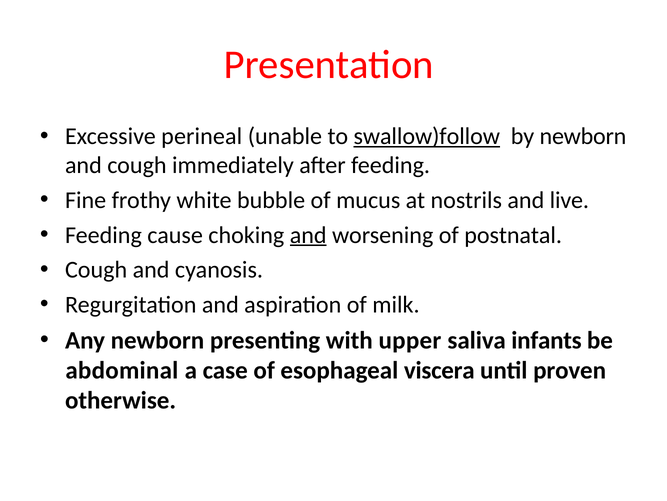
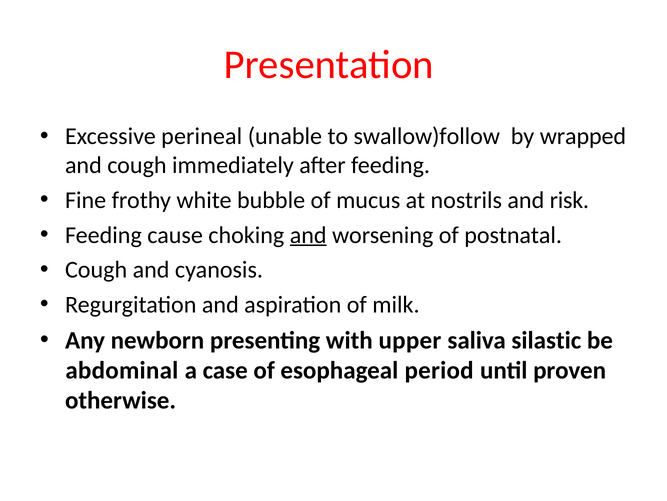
swallow)follow underline: present -> none (427, 136)
by newborn: newborn -> wrapped (583, 136)
live: live -> risk (569, 200)
infants: infants -> silastic (546, 340)
viscera: viscera -> period (439, 370)
